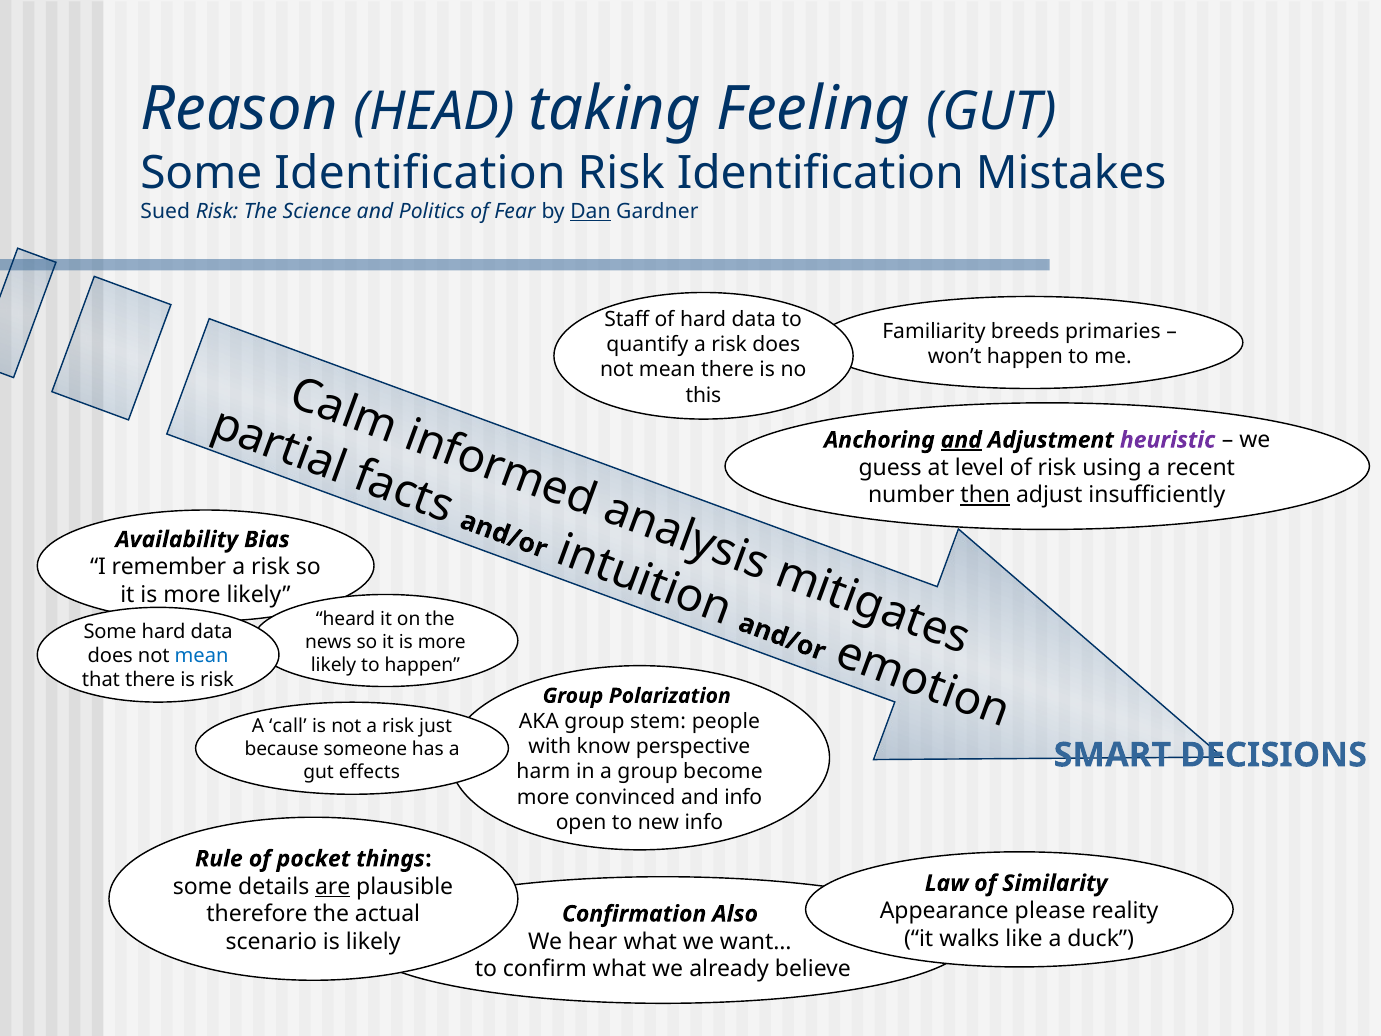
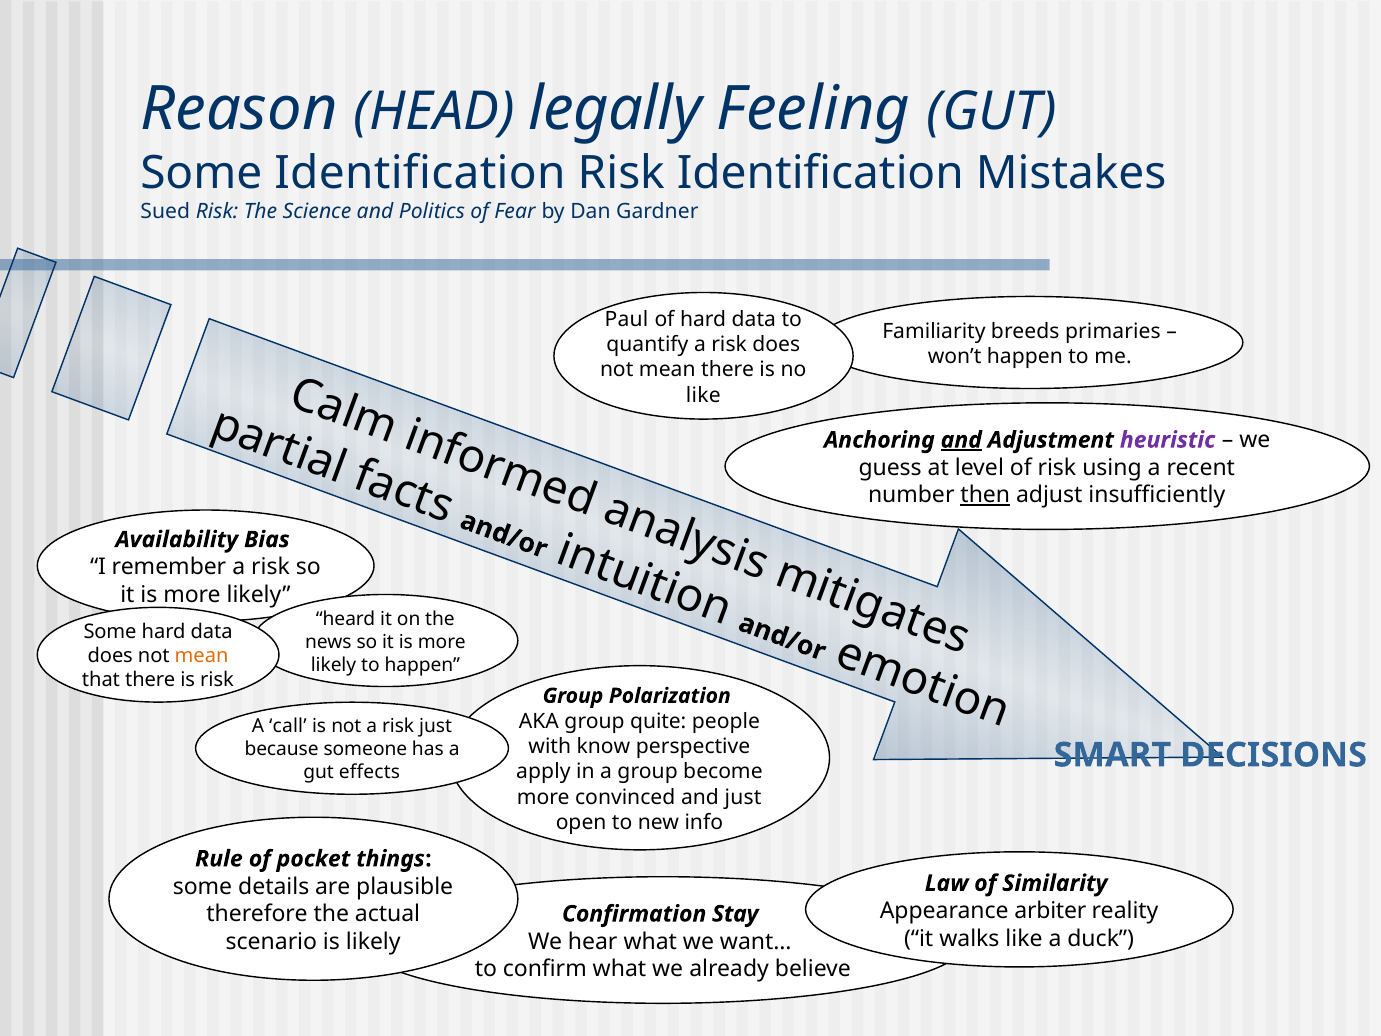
taking: taking -> legally (615, 109)
Dan underline: present -> none (590, 211)
Staff: Staff -> Paul (627, 319)
this: this -> like (703, 395)
mean colour: blue -> orange (202, 656)
stem: stem -> quite (658, 721)
harm: harm -> apply (543, 772)
and info: info -> just (743, 797)
are underline: present -> none (333, 886)
please: please -> arbiter (1050, 911)
Also: Also -> Stay (735, 914)
